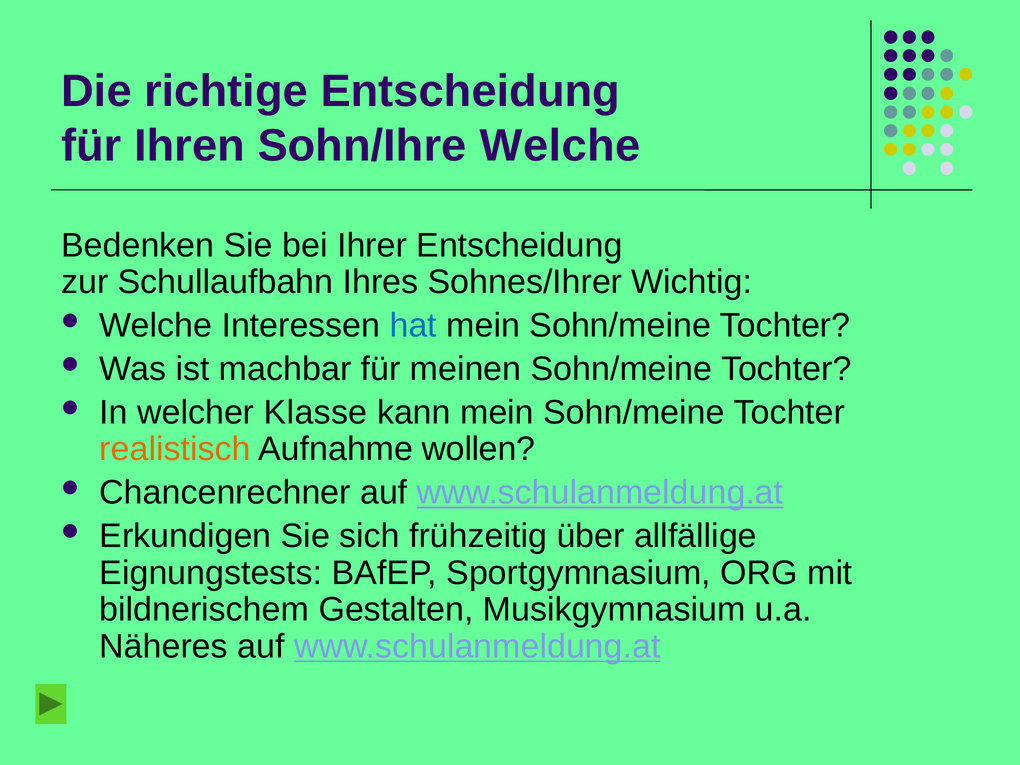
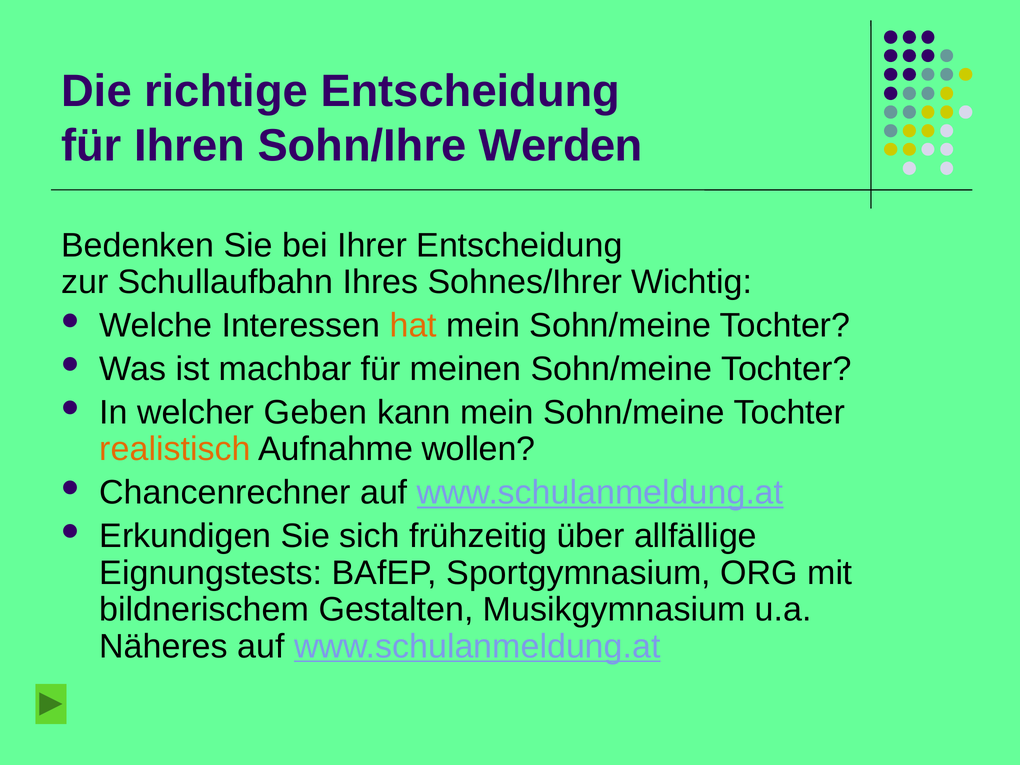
Sohn/Ihre Welche: Welche -> Werden (561, 146)
hat colour: blue -> orange (413, 326)
Klasse: Klasse -> Geben (316, 413)
